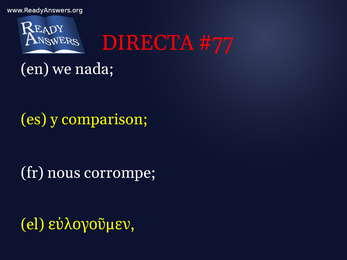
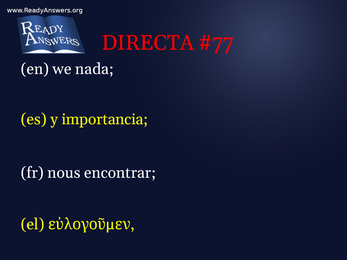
comparison: comparison -> importancia (105, 119)
corrompe: corrompe -> encontrar (120, 173)
